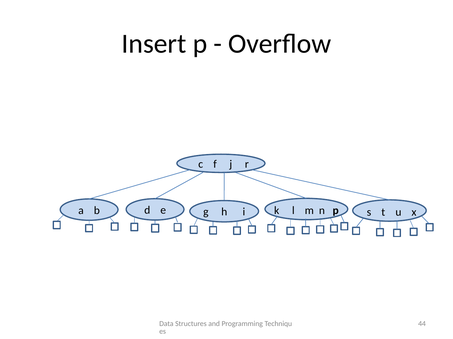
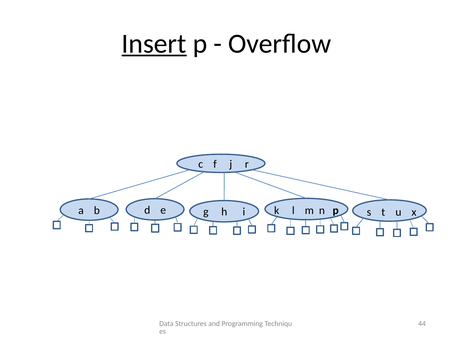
Insert underline: none -> present (154, 44)
